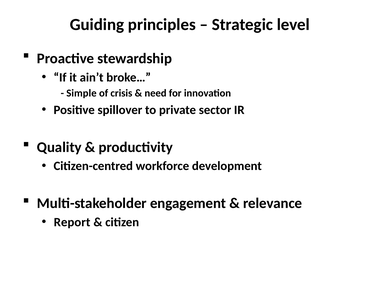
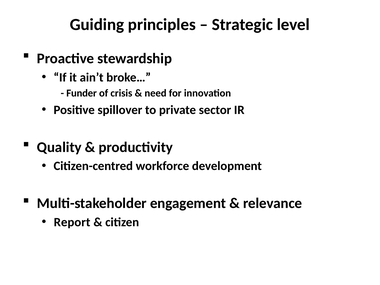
Simple: Simple -> Funder (82, 93)
